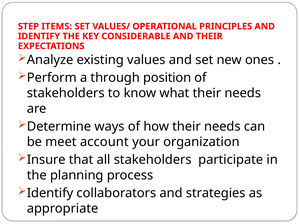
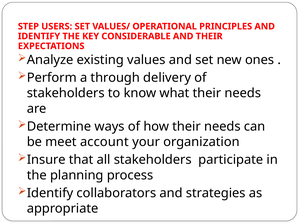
ITEMS: ITEMS -> USERS (57, 26)
position: position -> delivery (167, 78)
